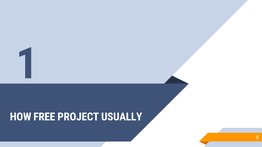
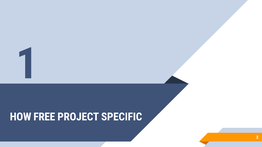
USUALLY: USUALLY -> SPECIFIC (122, 117)
